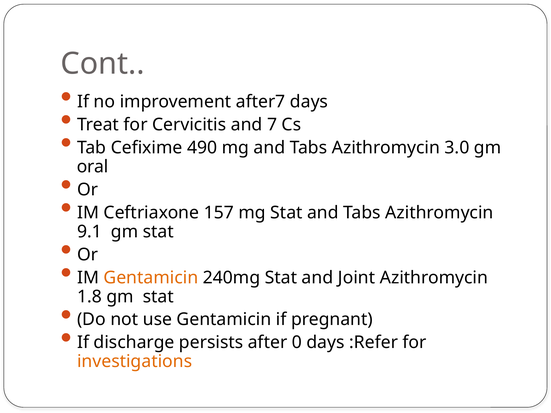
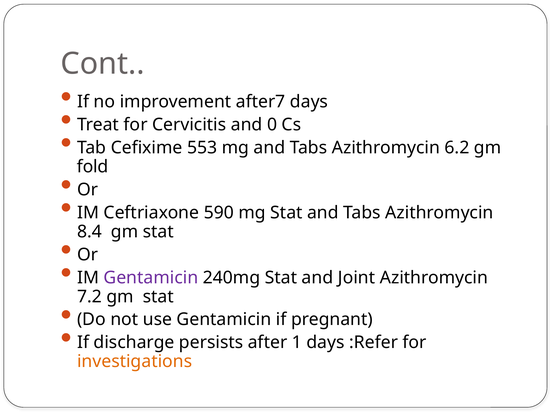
7: 7 -> 0 (272, 125)
490: 490 -> 553 (202, 148)
3.0: 3.0 -> 6.2 (457, 148)
oral: oral -> fold (93, 167)
157: 157 -> 590 (219, 213)
9.1: 9.1 -> 8.4 (89, 232)
Gentamicin colour: orange -> purple (151, 278)
1.8: 1.8 -> 7.2 (89, 297)
0: 0 -> 1 (297, 343)
